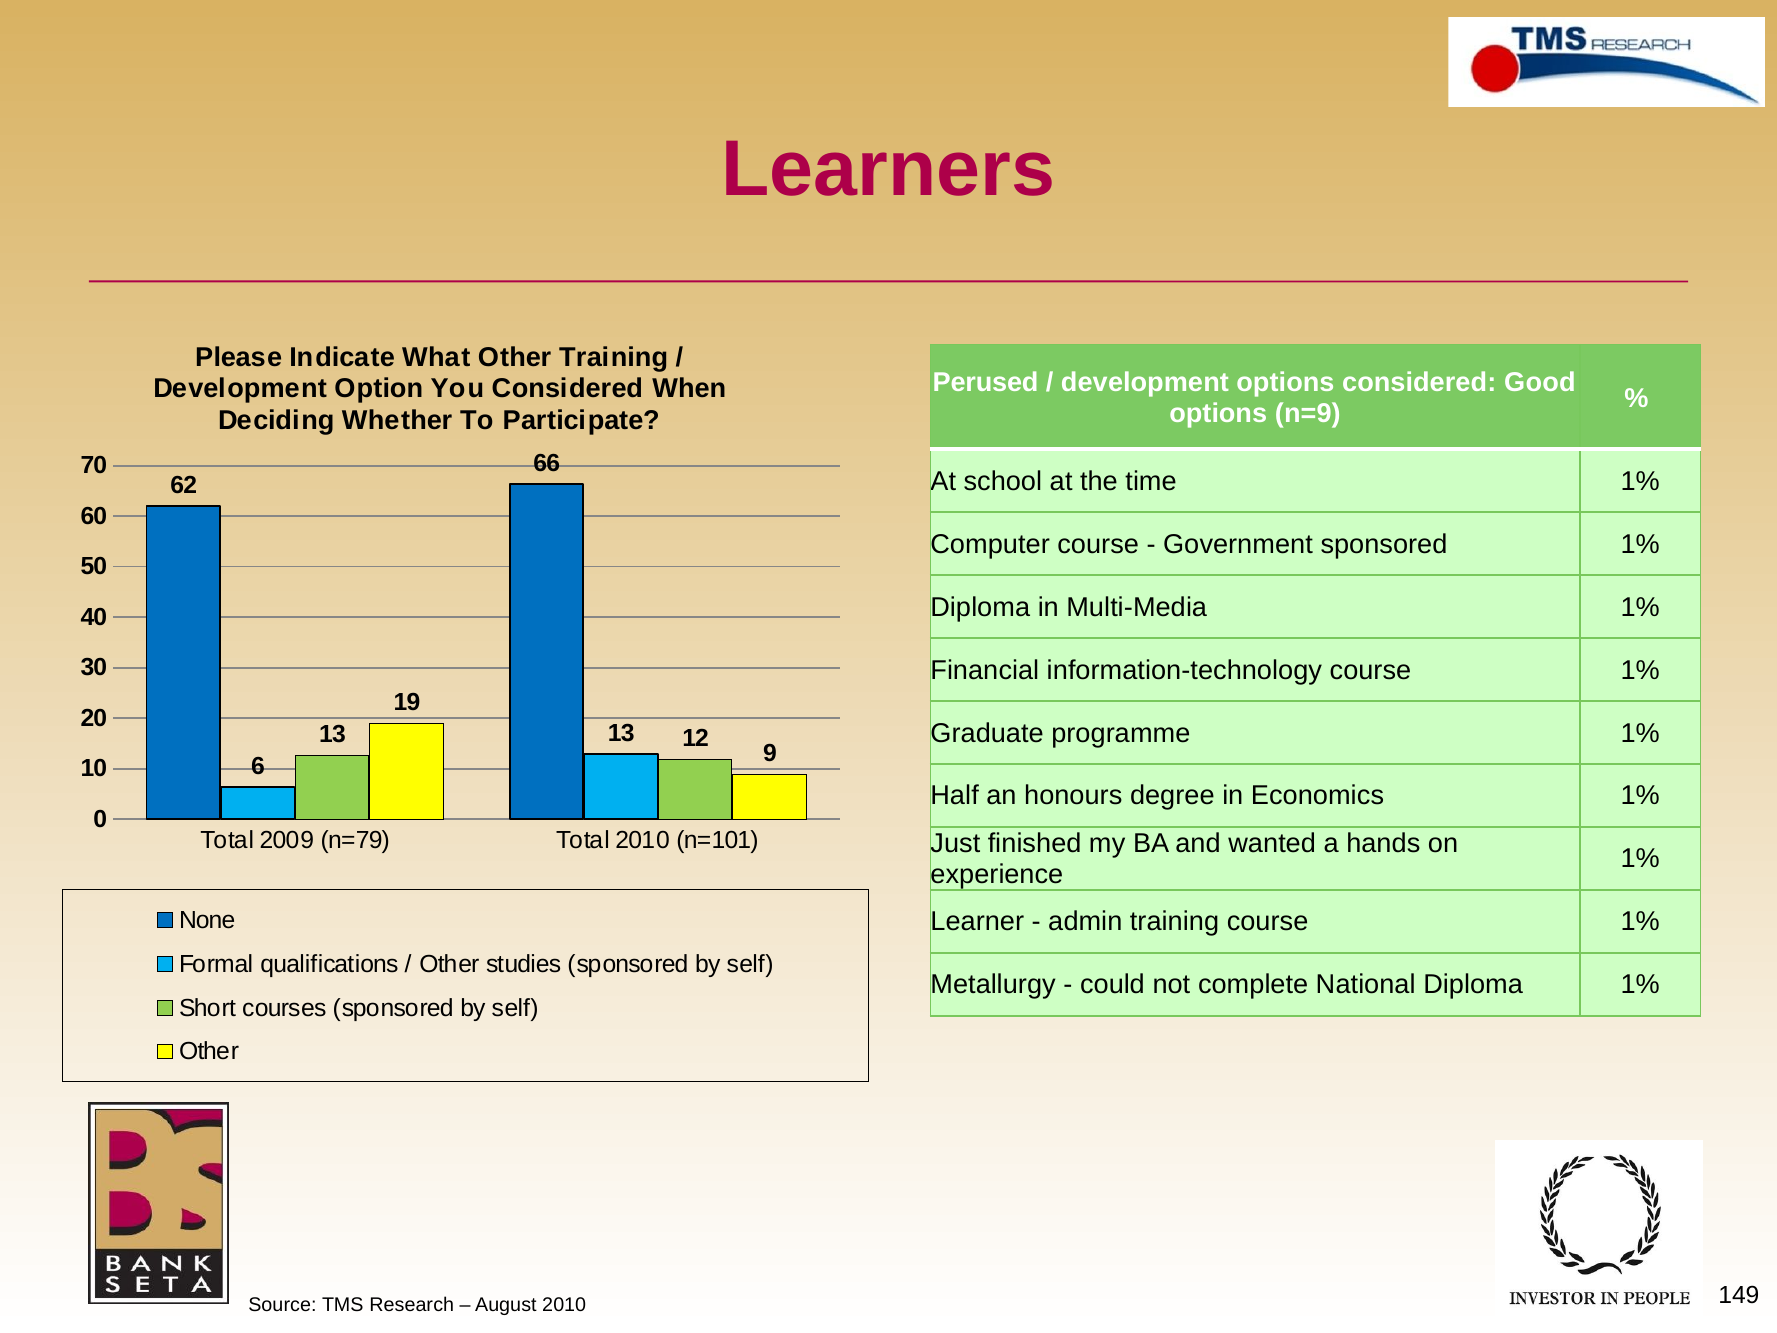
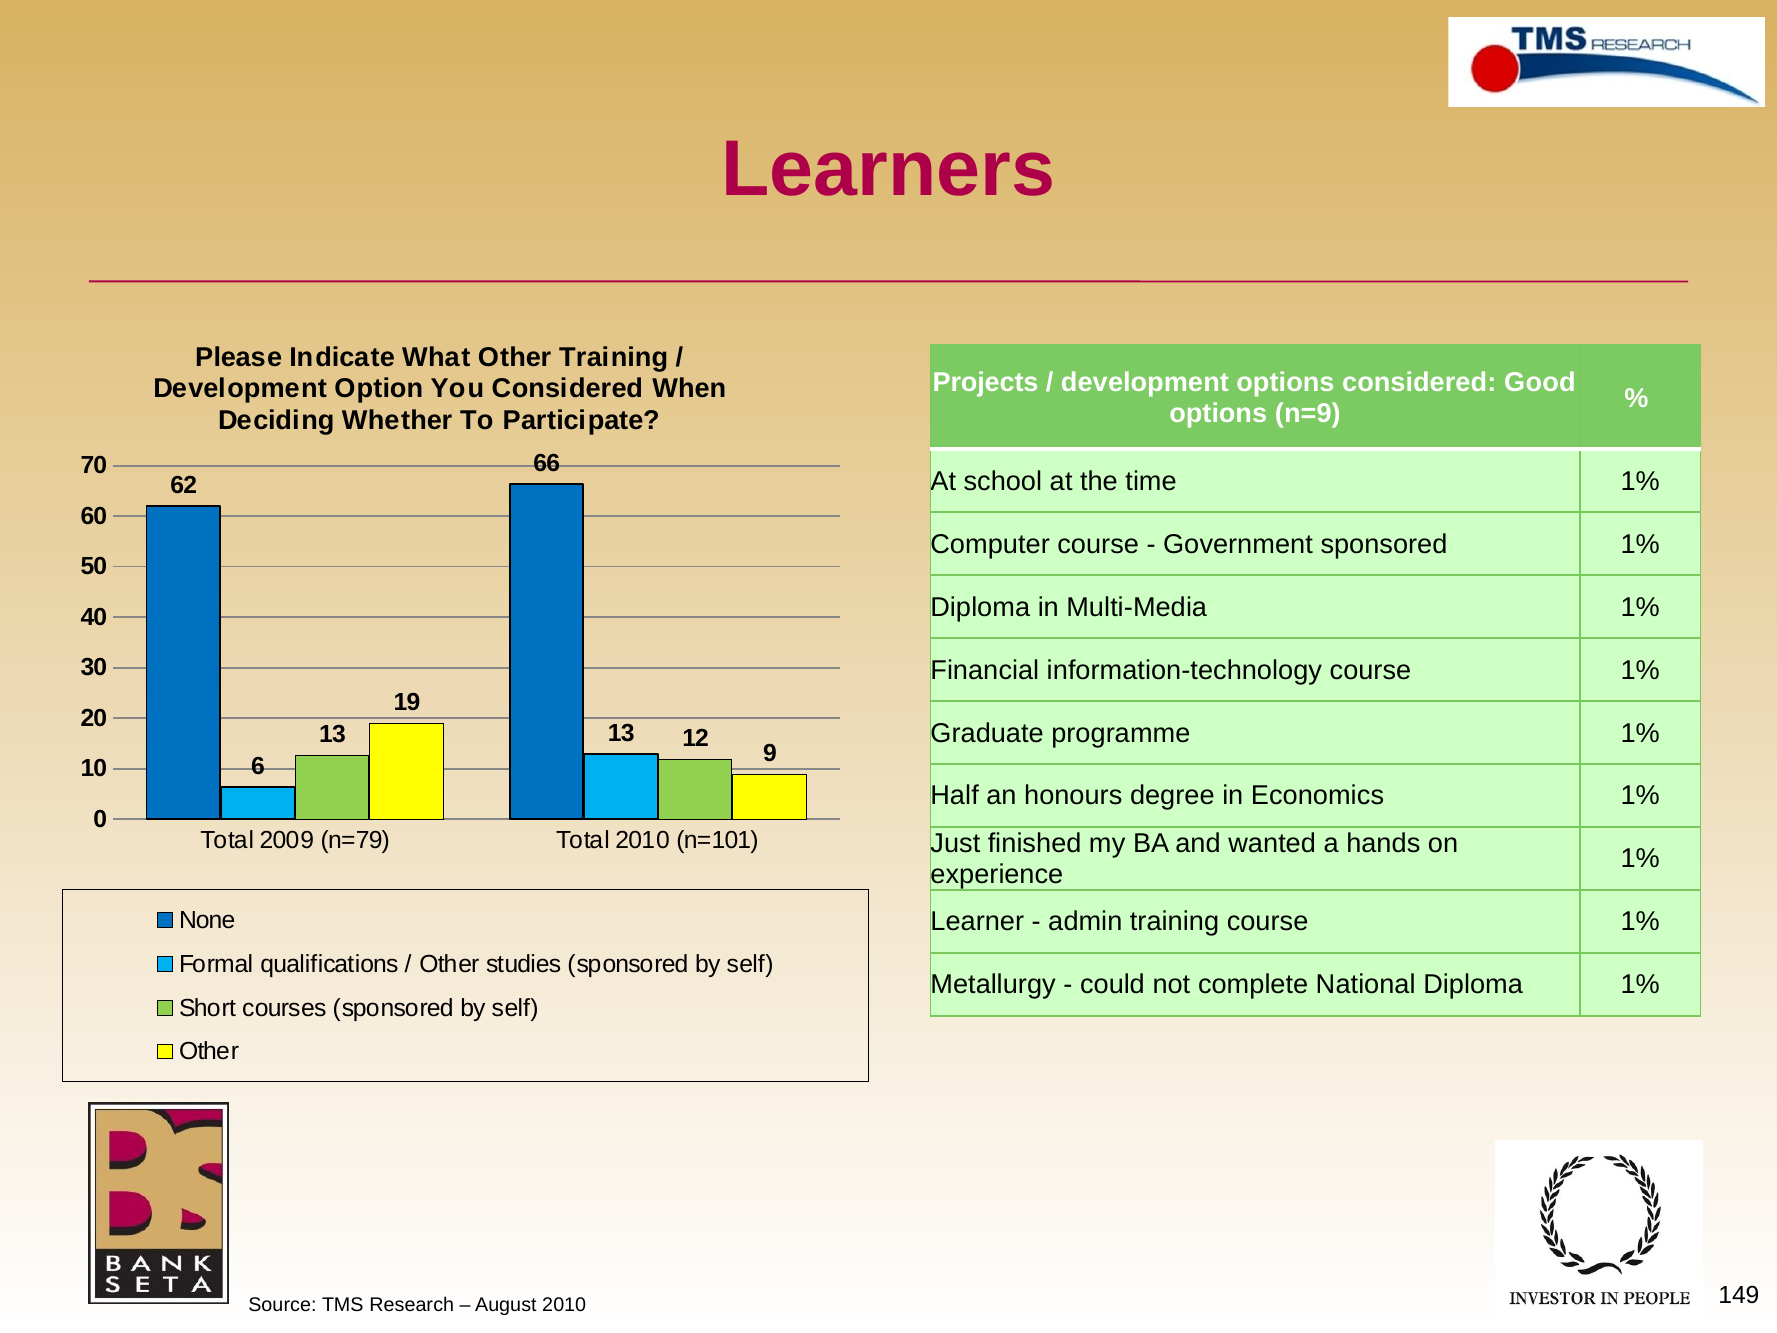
Perused: Perused -> Projects (986, 383)
